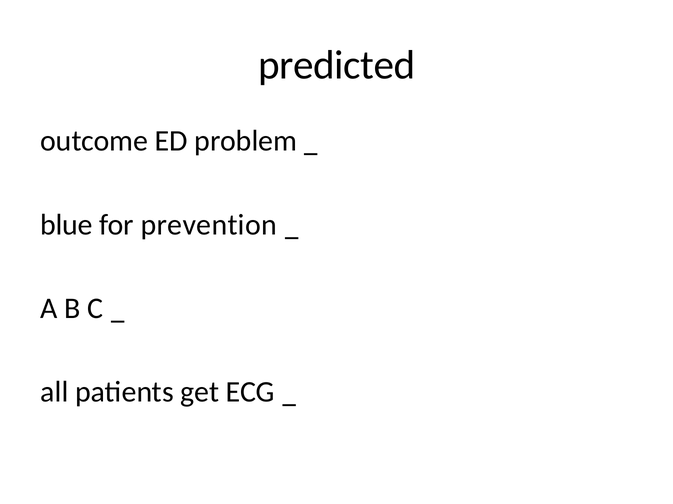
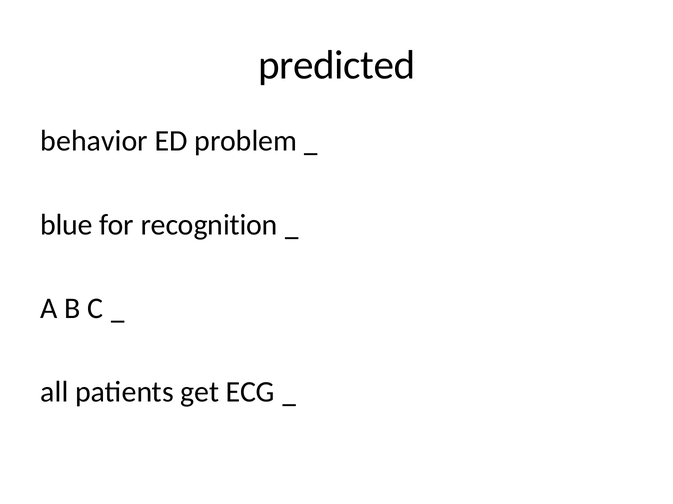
outcome: outcome -> behavior (94, 141)
prevention: prevention -> recognition (209, 225)
